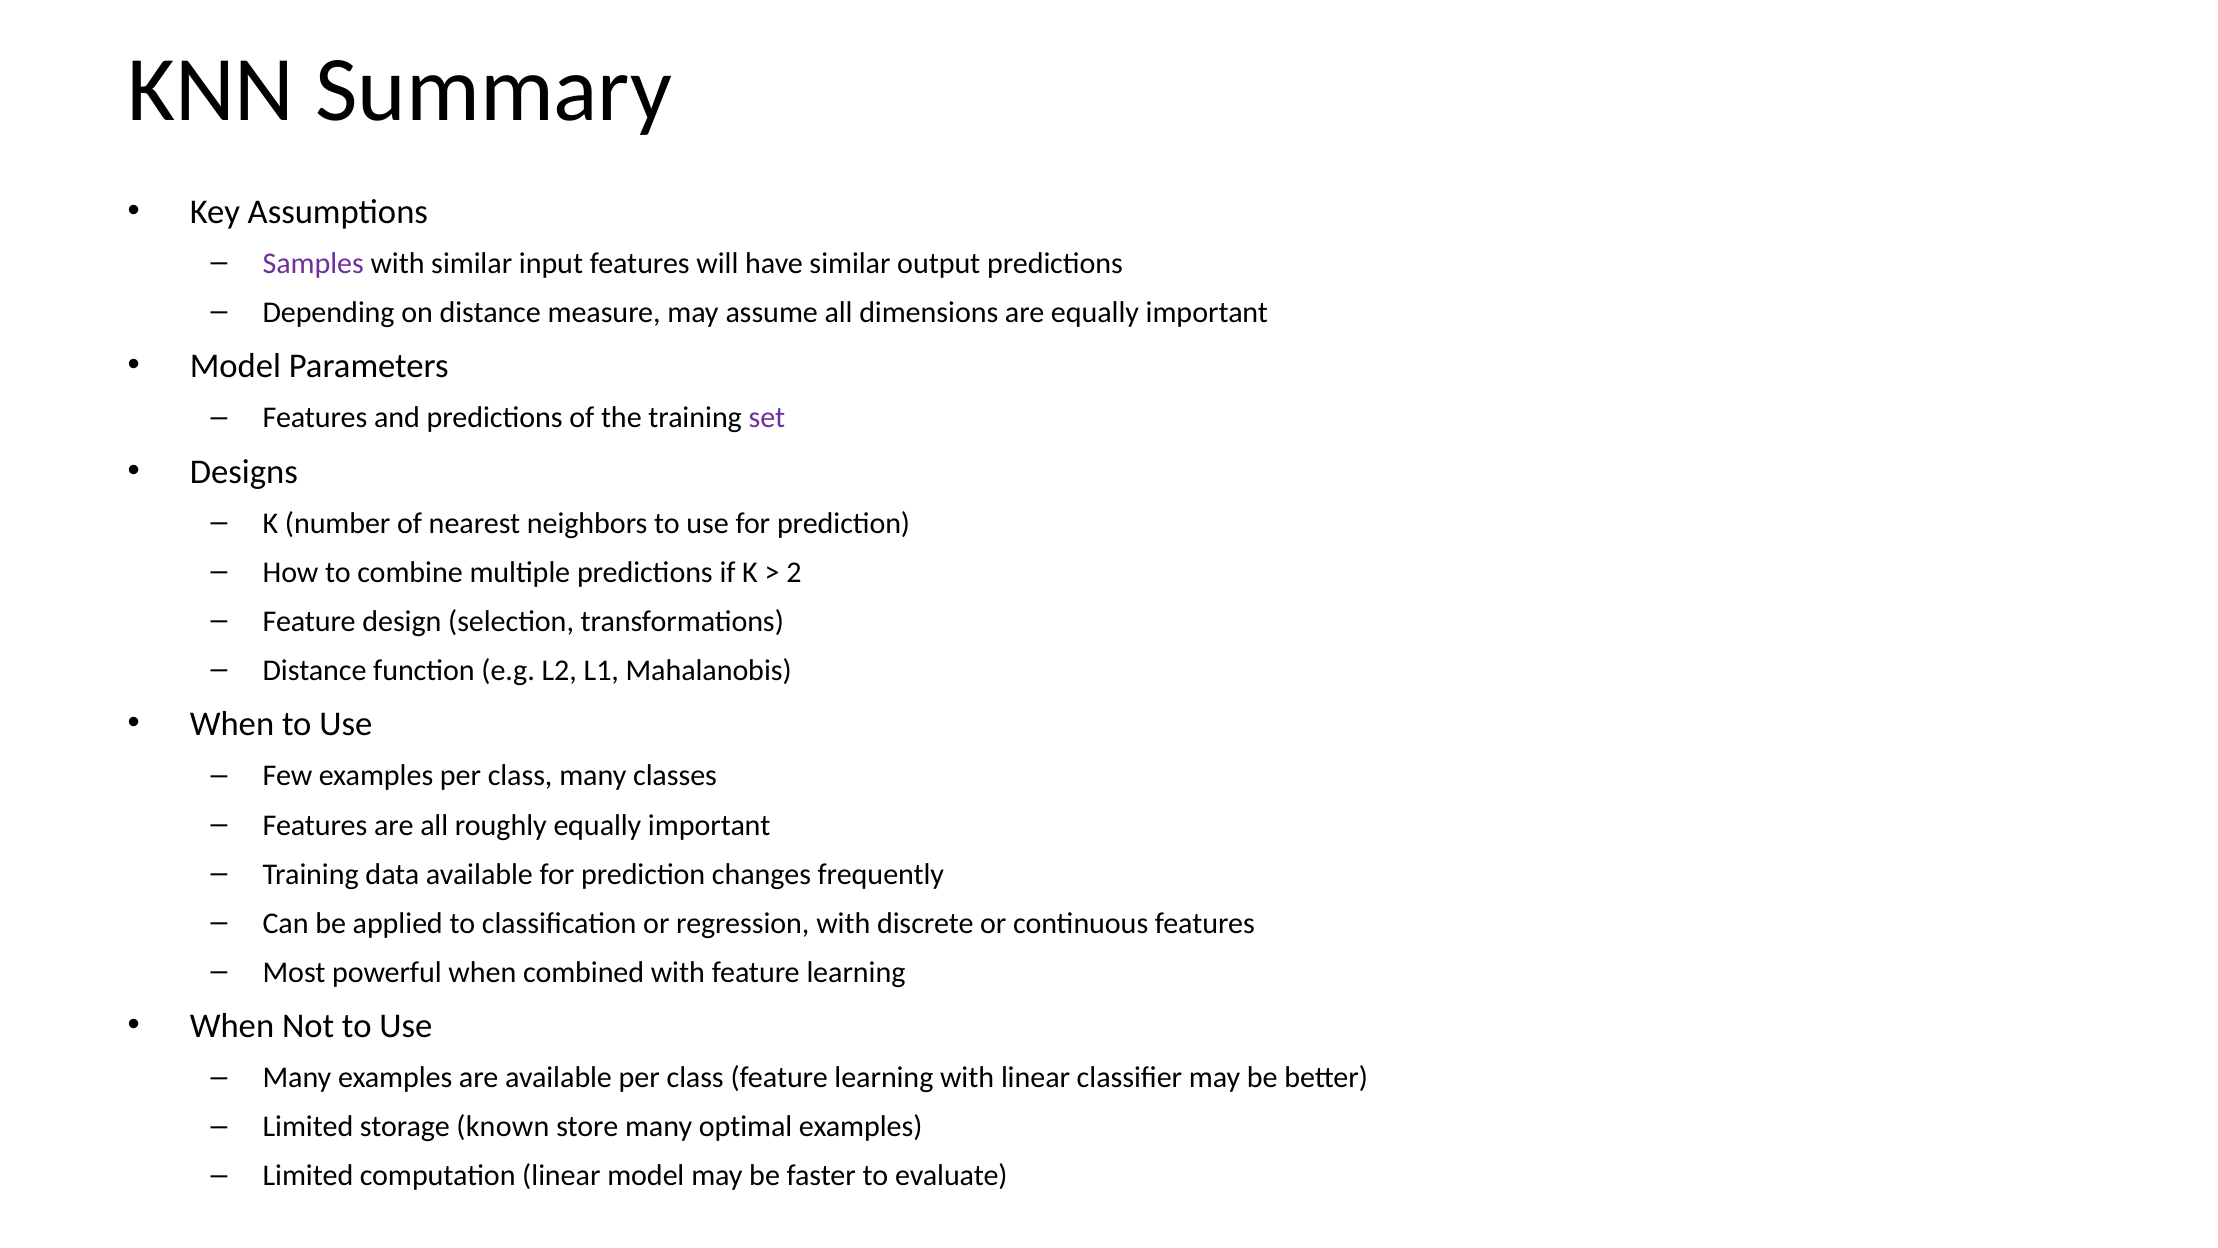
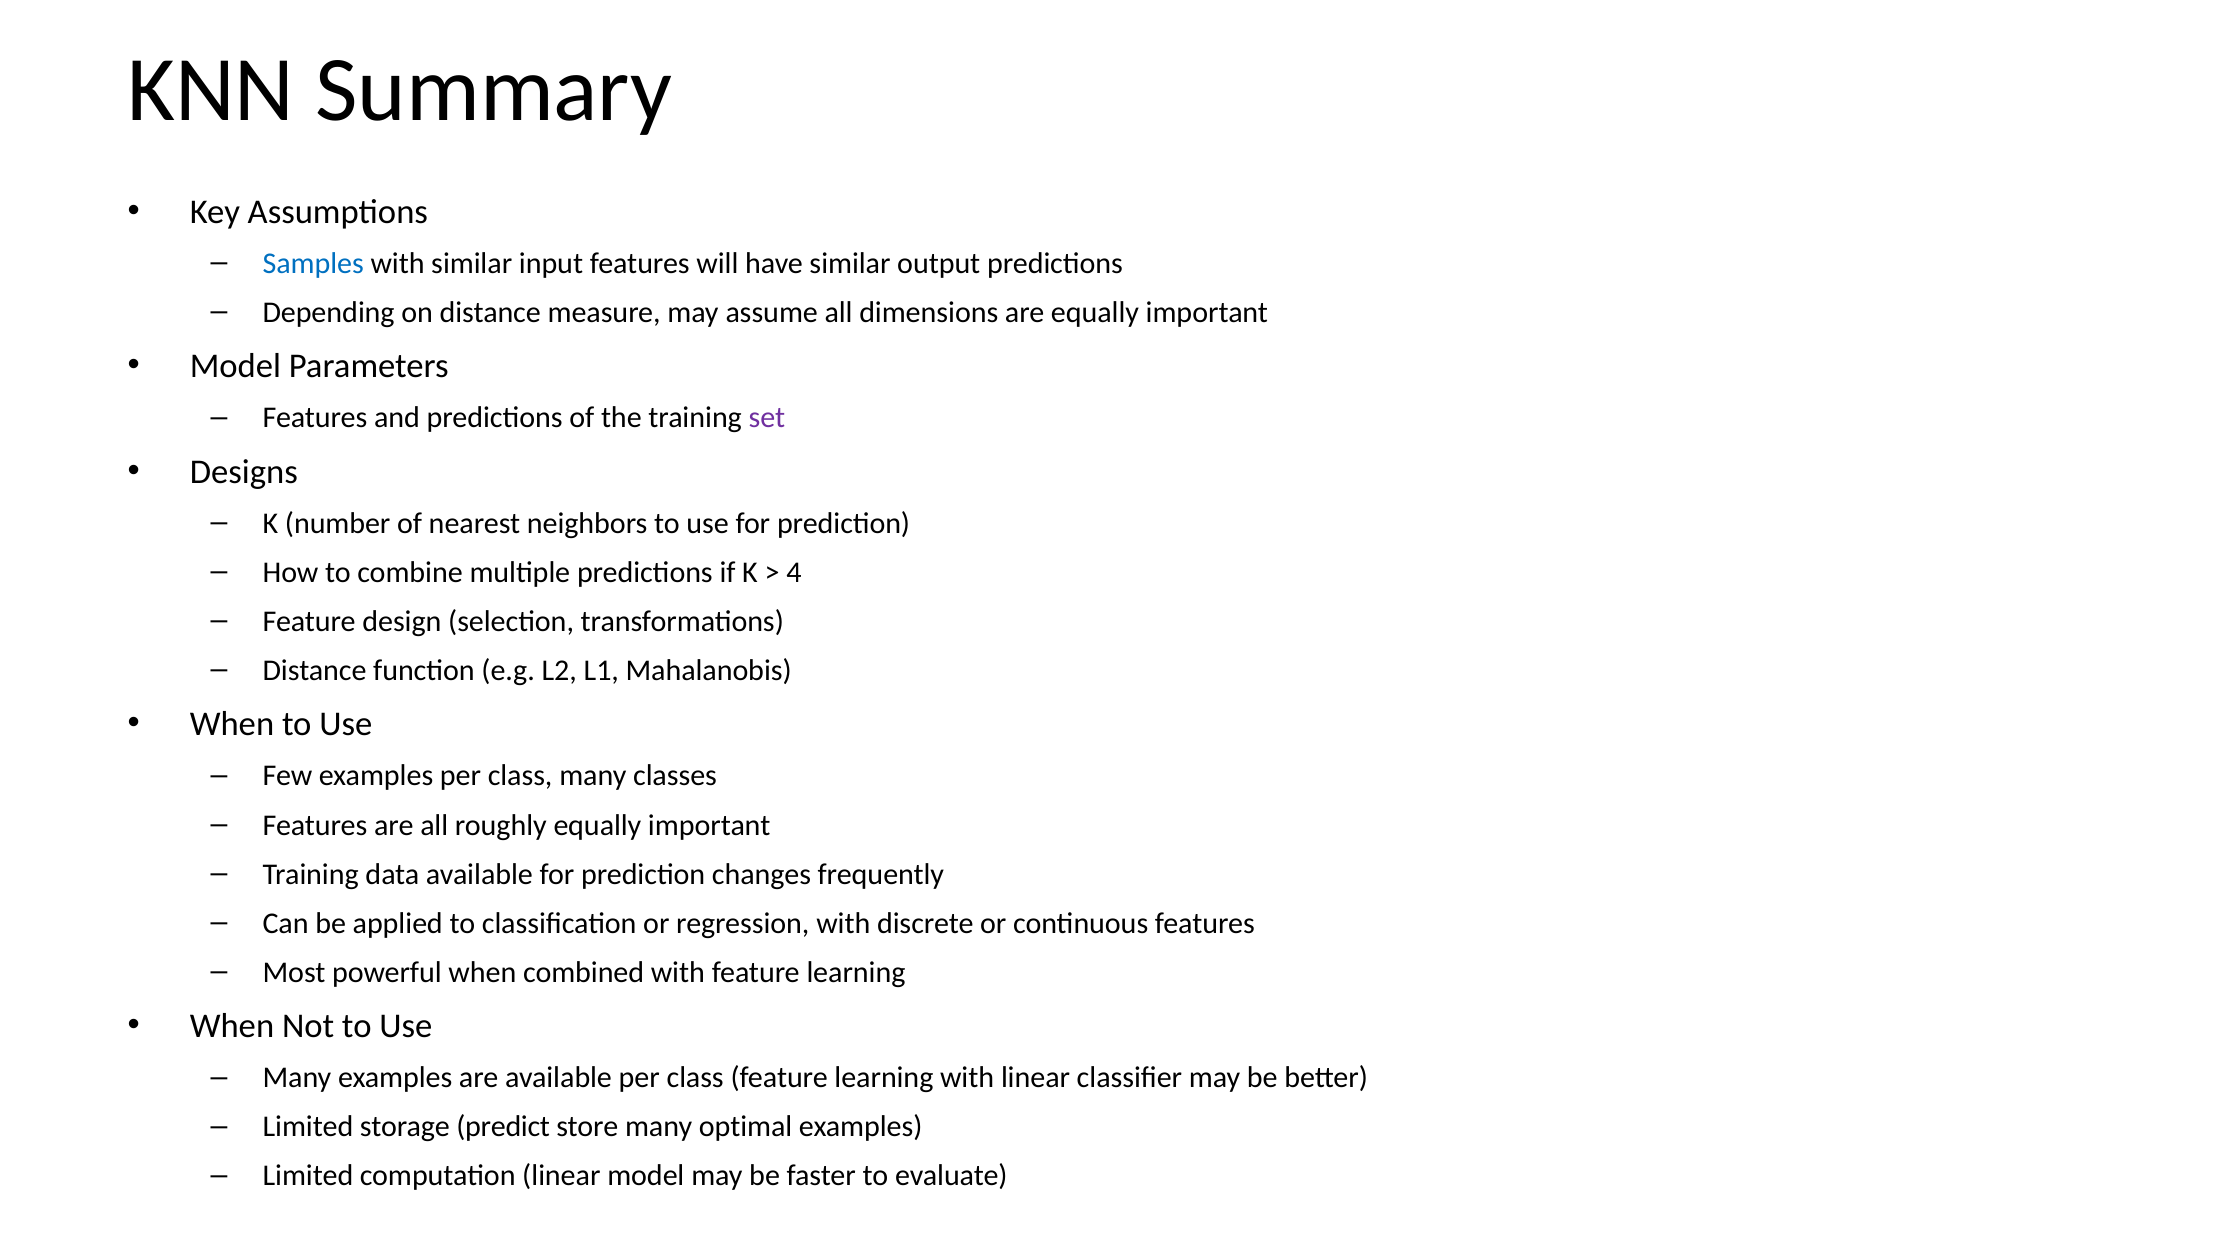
Samples colour: purple -> blue (313, 263)
2: 2 -> 4 (794, 572)
known: known -> predict (503, 1126)
